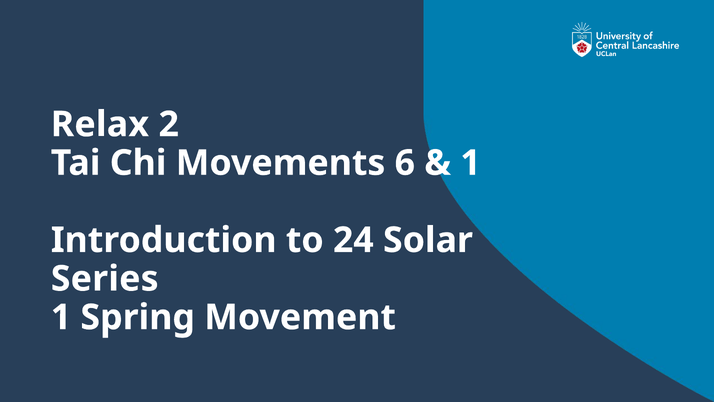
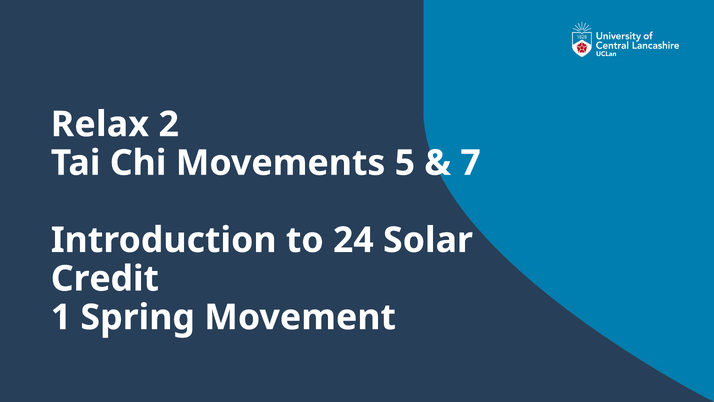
6: 6 -> 5 (405, 163)
1: 1 -> 7 (471, 163)
Series: Series -> Credit (105, 279)
